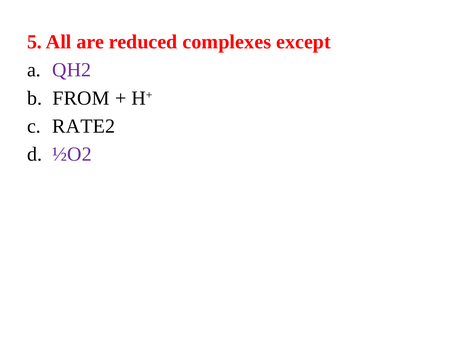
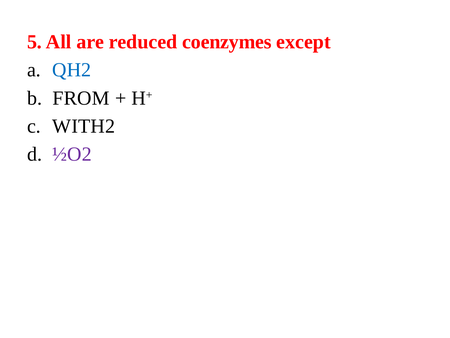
complexes: complexes -> coenzymes (227, 42)
QH2 colour: purple -> blue (72, 70)
RATE2: RATE2 -> WITH2 (84, 126)
